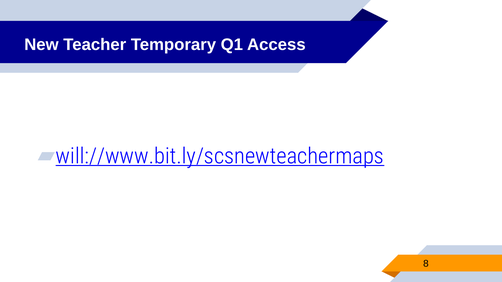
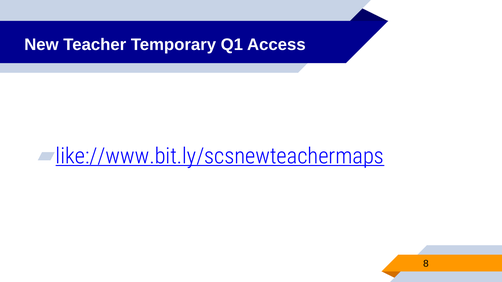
will://www.bit.ly/scsnewteachermaps: will://www.bit.ly/scsnewteachermaps -> like://www.bit.ly/scsnewteachermaps (220, 156)
